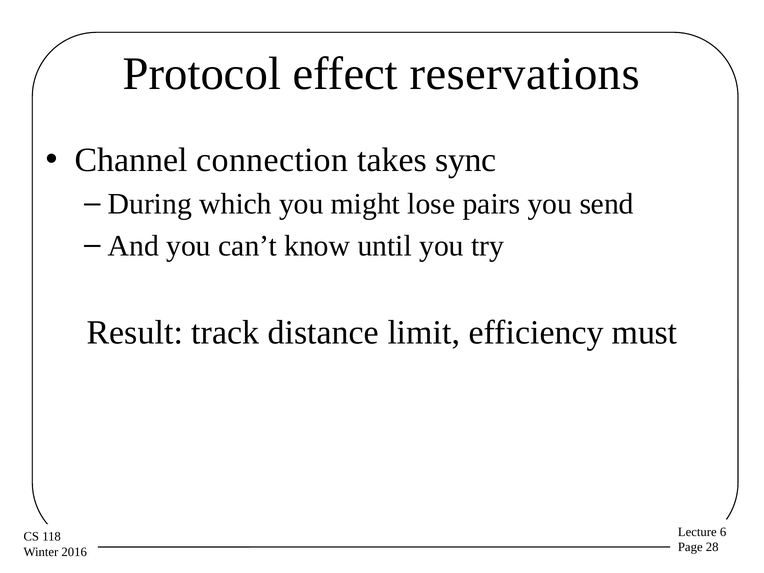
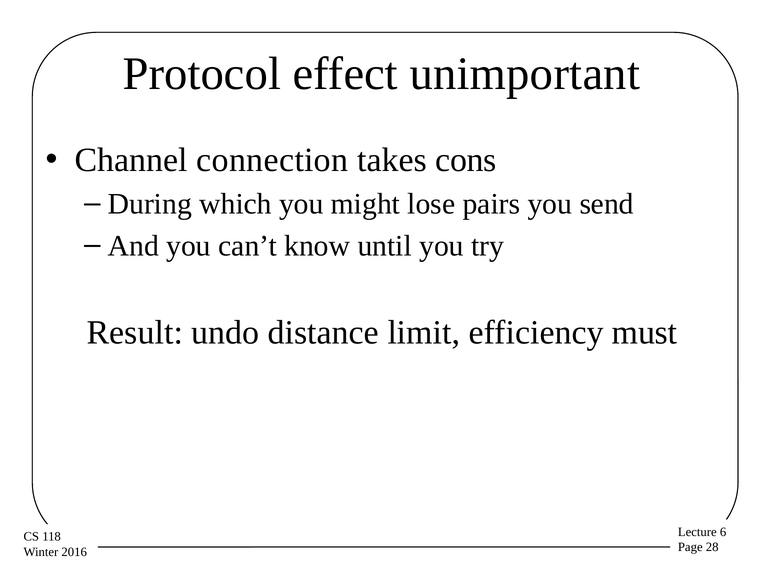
reservations: reservations -> unimportant (525, 74)
sync: sync -> cons (466, 160)
track: track -> undo (225, 333)
